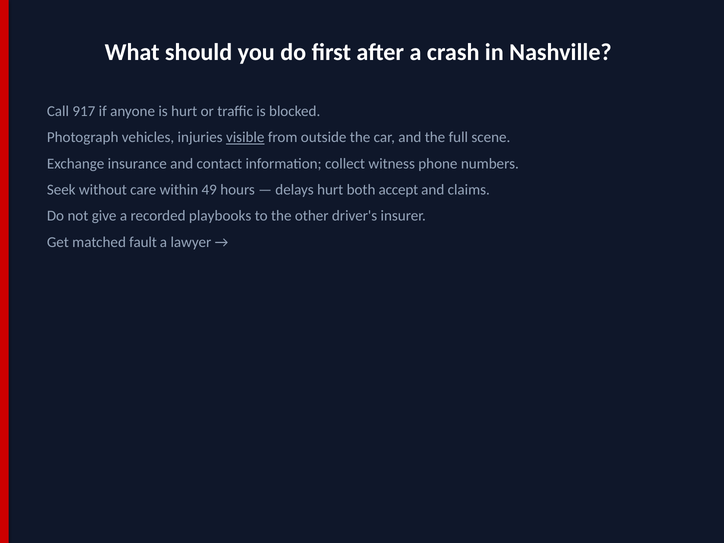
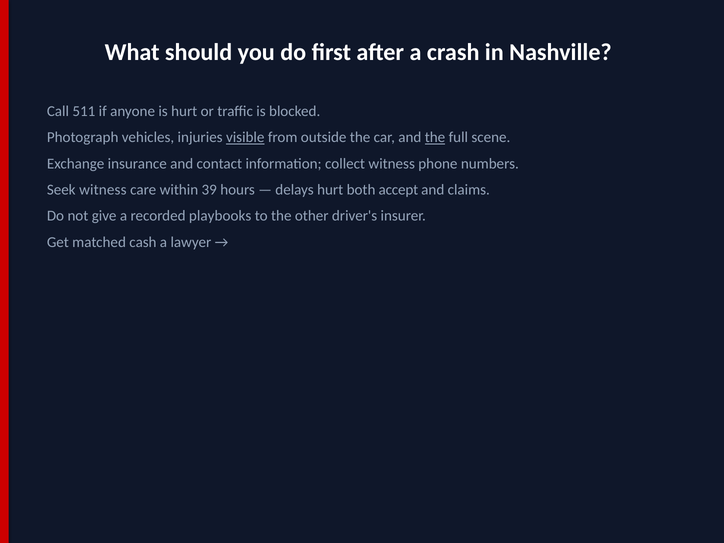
917: 917 -> 511 (84, 111)
the underline: none -> present (435, 138)
Seek without: without -> witness (103, 190)
49: 49 -> 39 (209, 190)
fault: fault -> cash (143, 242)
